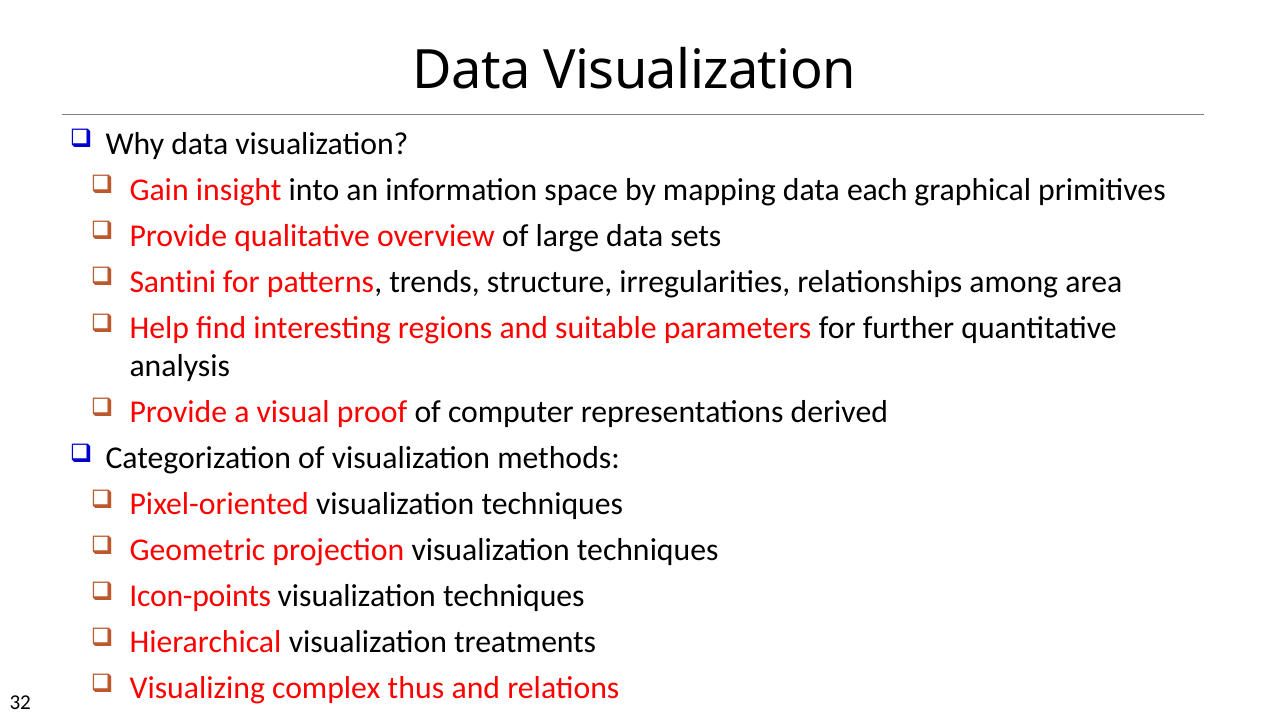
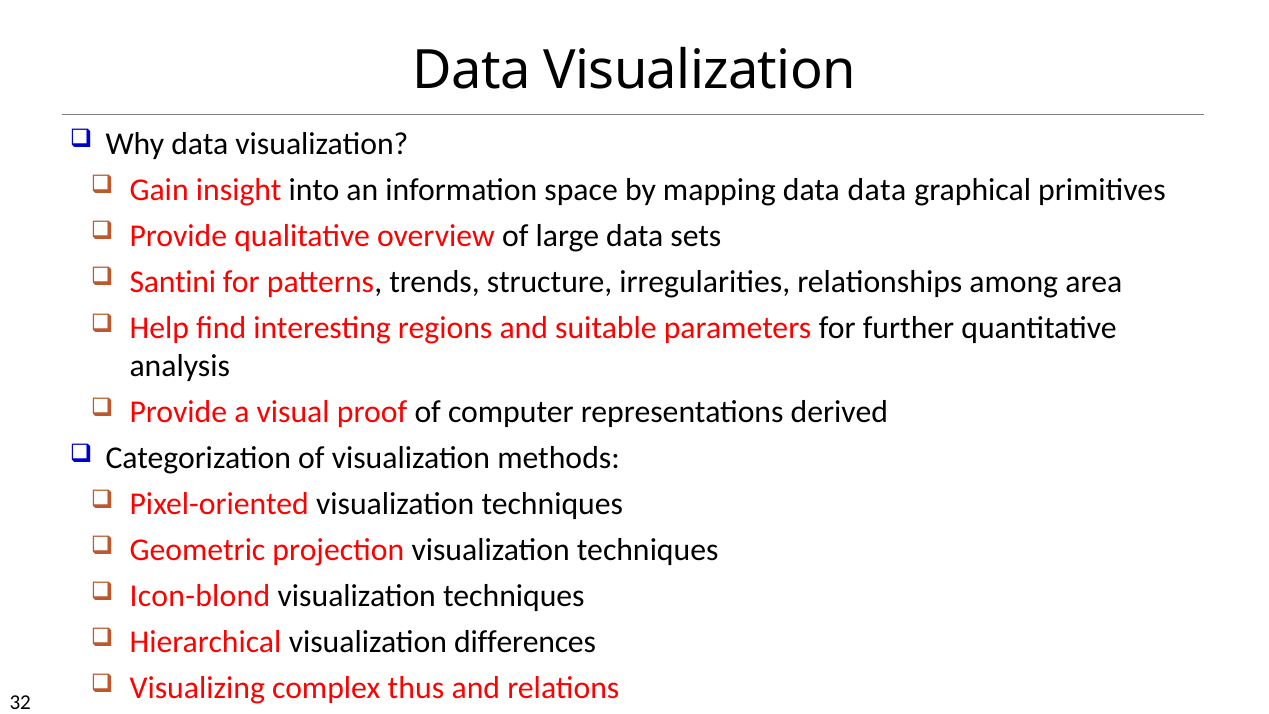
data each: each -> data (877, 190)
Icon-points: Icon-points -> Icon-blond (200, 596)
treatments: treatments -> differences (525, 642)
